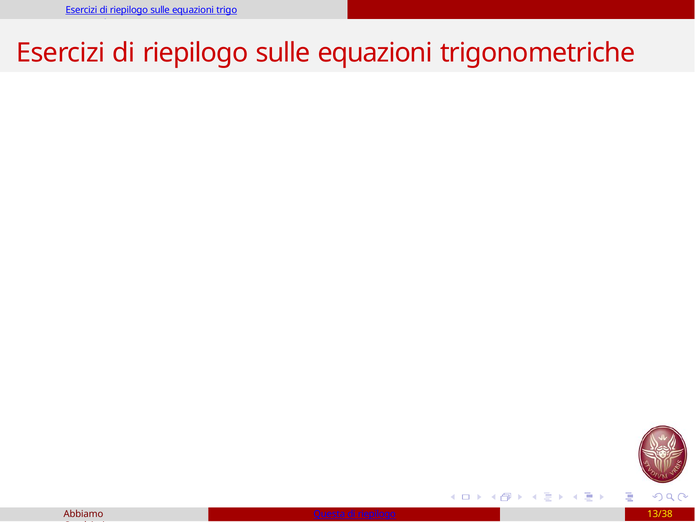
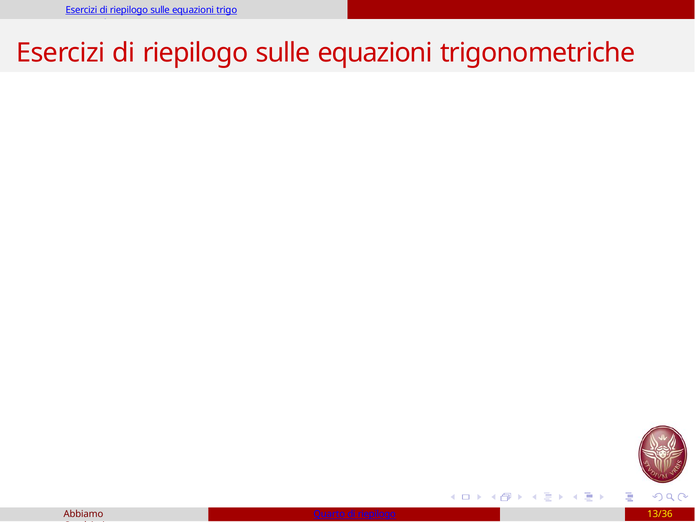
Questa: Questa -> Quarto (329, 514)
13/38: 13/38 -> 13/36 (660, 514)
